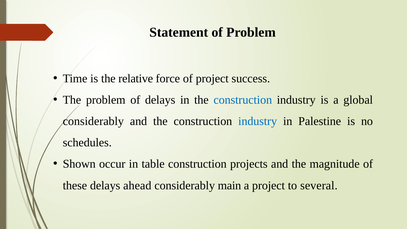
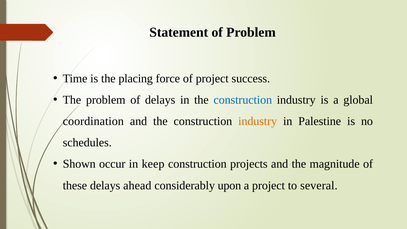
relative: relative -> placing (136, 78)
considerably: considerably -> coordination (93, 121)
industry colour: blue -> orange (258, 121)
table: table -> keep (153, 164)
main: main -> upon (229, 185)
